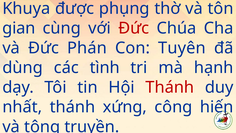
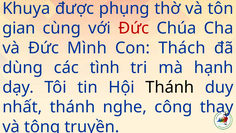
Phán: Phán -> Mình (87, 48)
Tuyên: Tuyên -> Thách (182, 48)
Thánh colour: red -> black (170, 87)
xứng: xứng -> nghe (125, 107)
hiến: hiến -> thay (217, 107)
